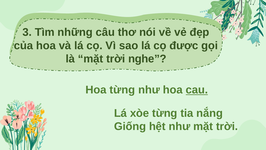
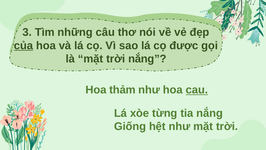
của underline: none -> present (23, 45)
trời nghe: nghe -> nắng (147, 59)
Hoa từng: từng -> thảm (122, 90)
